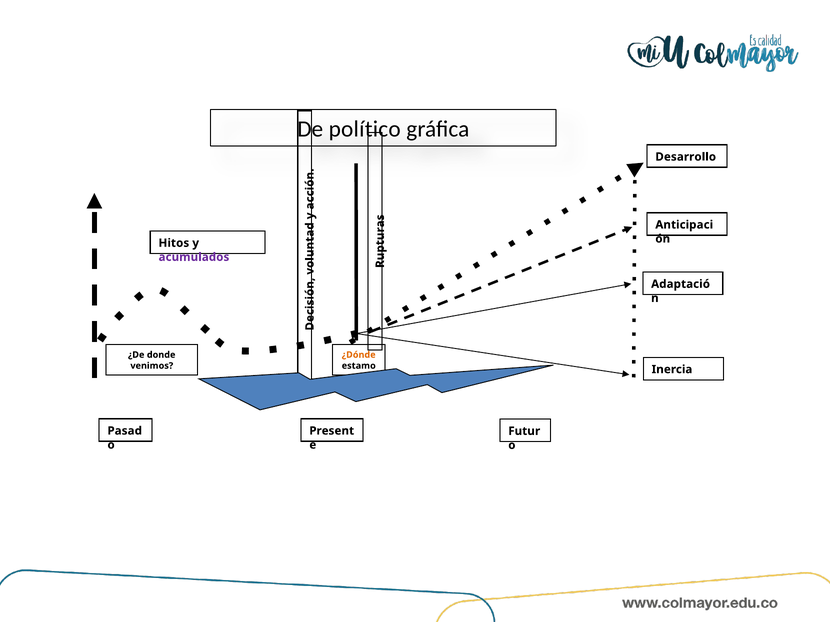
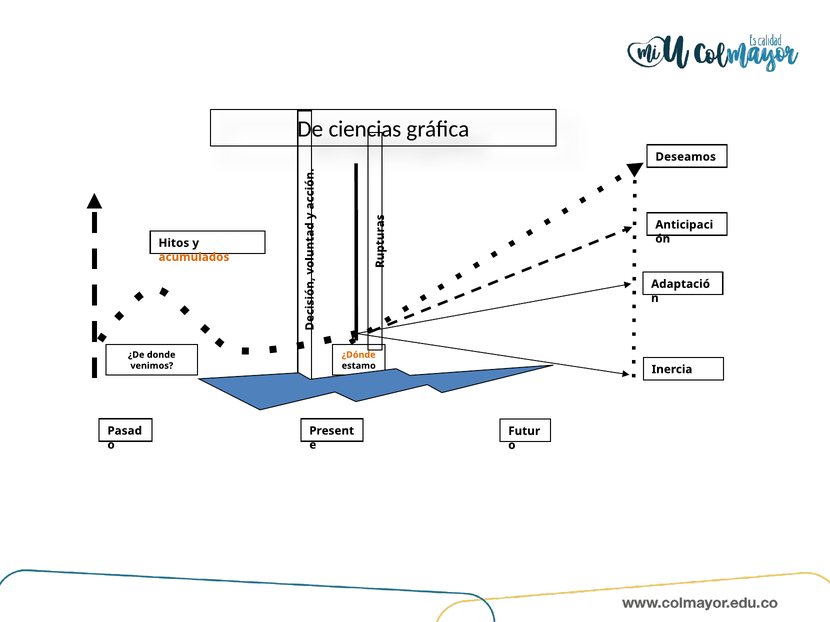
político: político -> ciencias (365, 129)
Desarrollo: Desarrollo -> Deseamos (686, 157)
acumulados colour: purple -> orange (194, 257)
